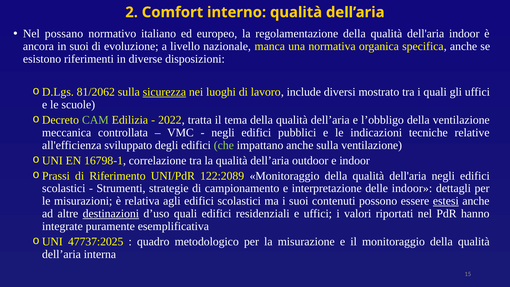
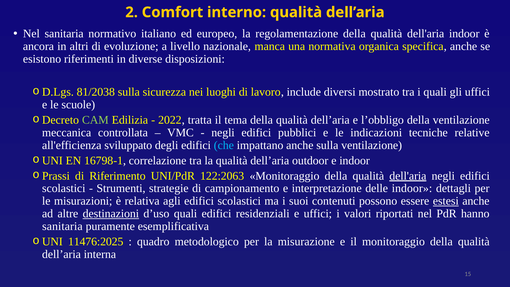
Nel possano: possano -> sanitaria (64, 34)
in suoi: suoi -> altri (79, 46)
81/2062: 81/2062 -> 81/2038 (96, 92)
sicurezza underline: present -> none (164, 92)
che colour: light green -> light blue (224, 145)
122:2089: 122:2089 -> 122:2063 (222, 176)
dell'aria underline: none -> present (408, 176)
integrate: integrate -> sanitaria (62, 226)
47737:2025: 47737:2025 -> 11476:2025 (96, 241)
